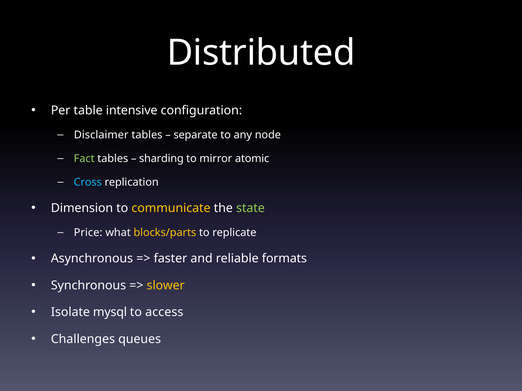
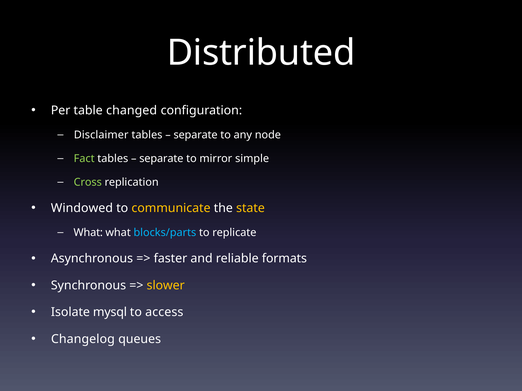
intensive: intensive -> changed (132, 111)
sharding: sharding -> separate (161, 159)
atomic: atomic -> simple (252, 159)
Cross colour: light blue -> light green (88, 182)
Dimension: Dimension -> Windowed (82, 208)
state colour: light green -> yellow (250, 208)
Price: Price -> What (88, 233)
blocks/parts colour: yellow -> light blue (165, 233)
Challenges: Challenges -> Changelog (83, 339)
